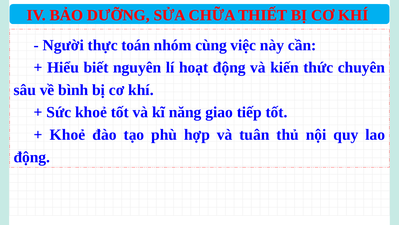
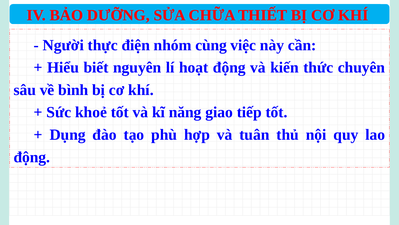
toán: toán -> điện (136, 45)
Khoẻ: Khoẻ -> Dụng (68, 134)
